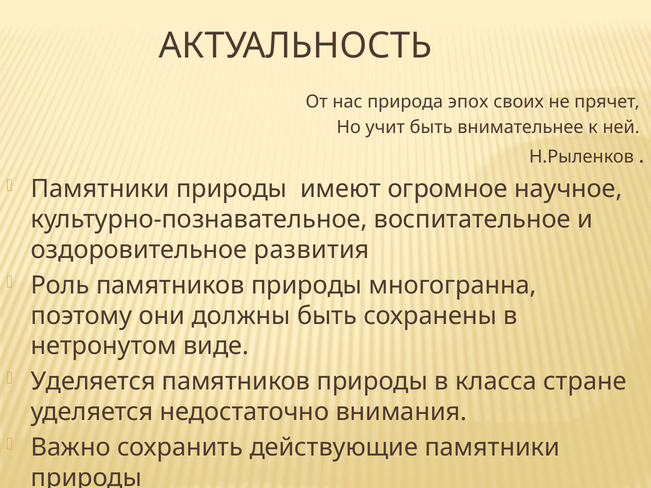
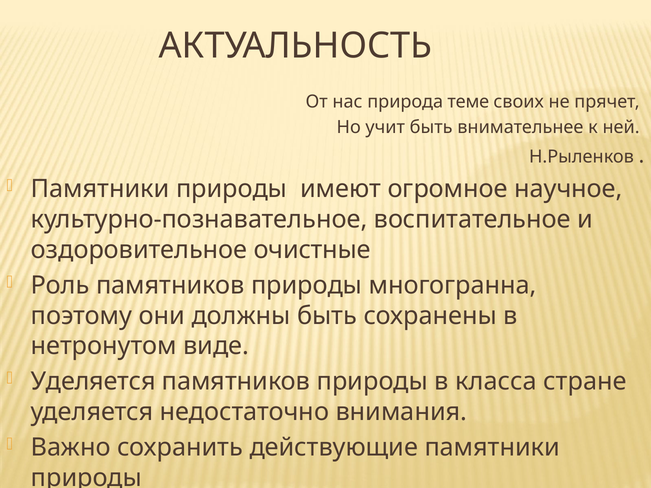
эпох: эпох -> теме (468, 102)
развития: развития -> очистные (312, 250)
